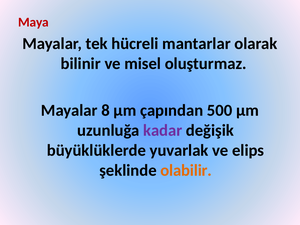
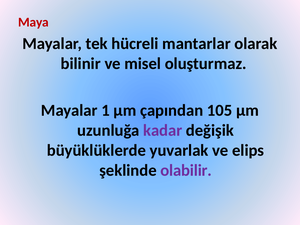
8: 8 -> 1 (105, 110)
500: 500 -> 105 (220, 110)
olabilir colour: orange -> purple (186, 170)
